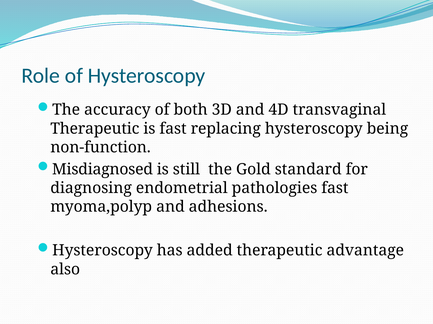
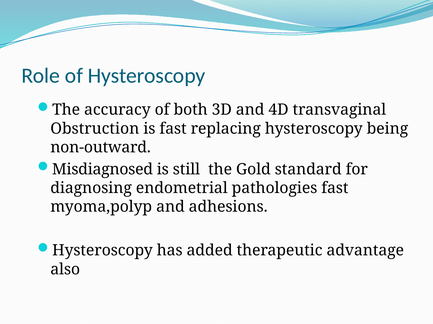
Therapeutic: Therapeutic -> Obstruction (95, 129)
non-function: non-function -> non-outward (101, 148)
